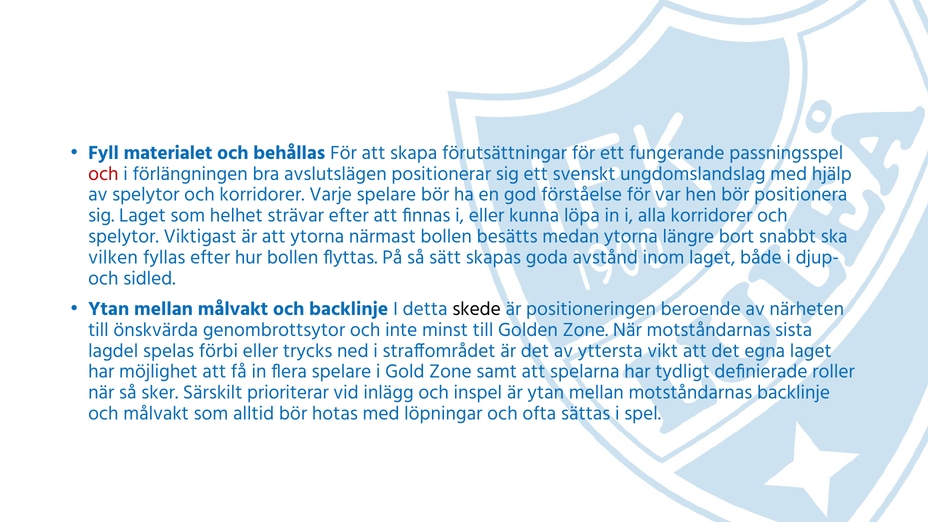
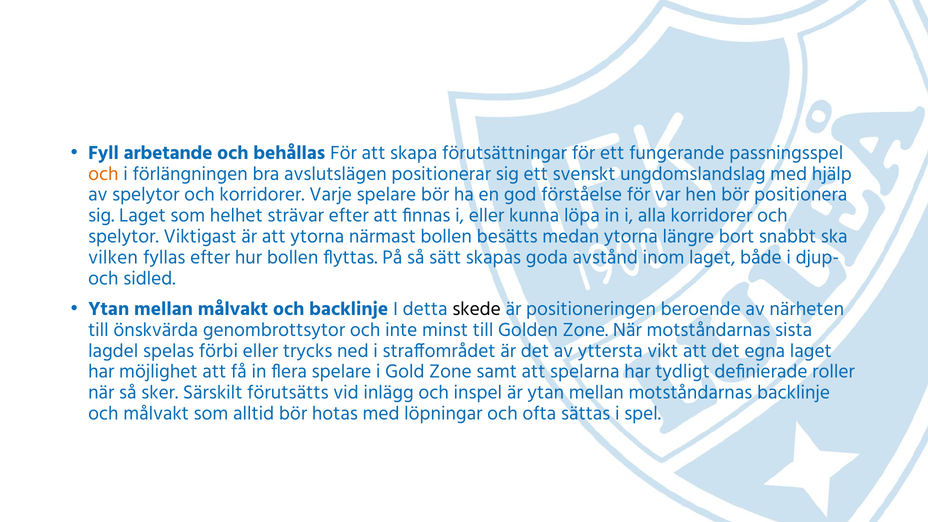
materialet: materialet -> arbetande (168, 153)
och colour: red -> orange (103, 174)
prioriterar: prioriterar -> förutsätts (288, 392)
